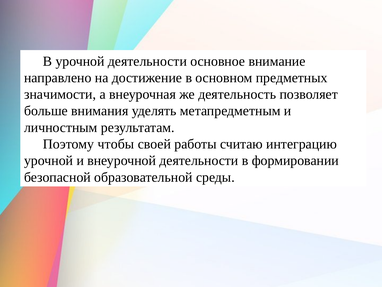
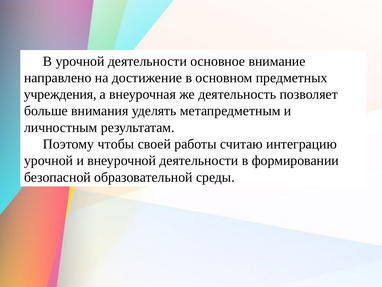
значимости: значимости -> учреждения (60, 94)
